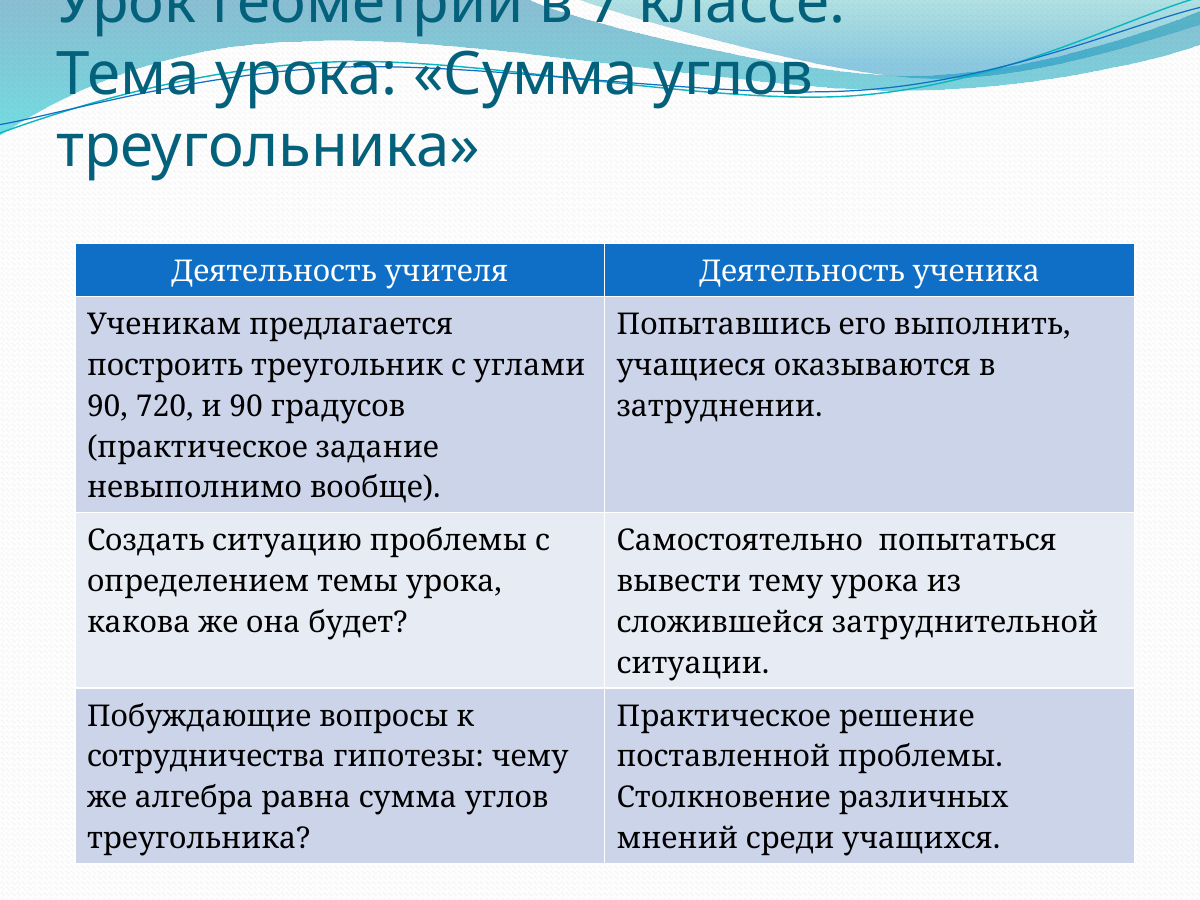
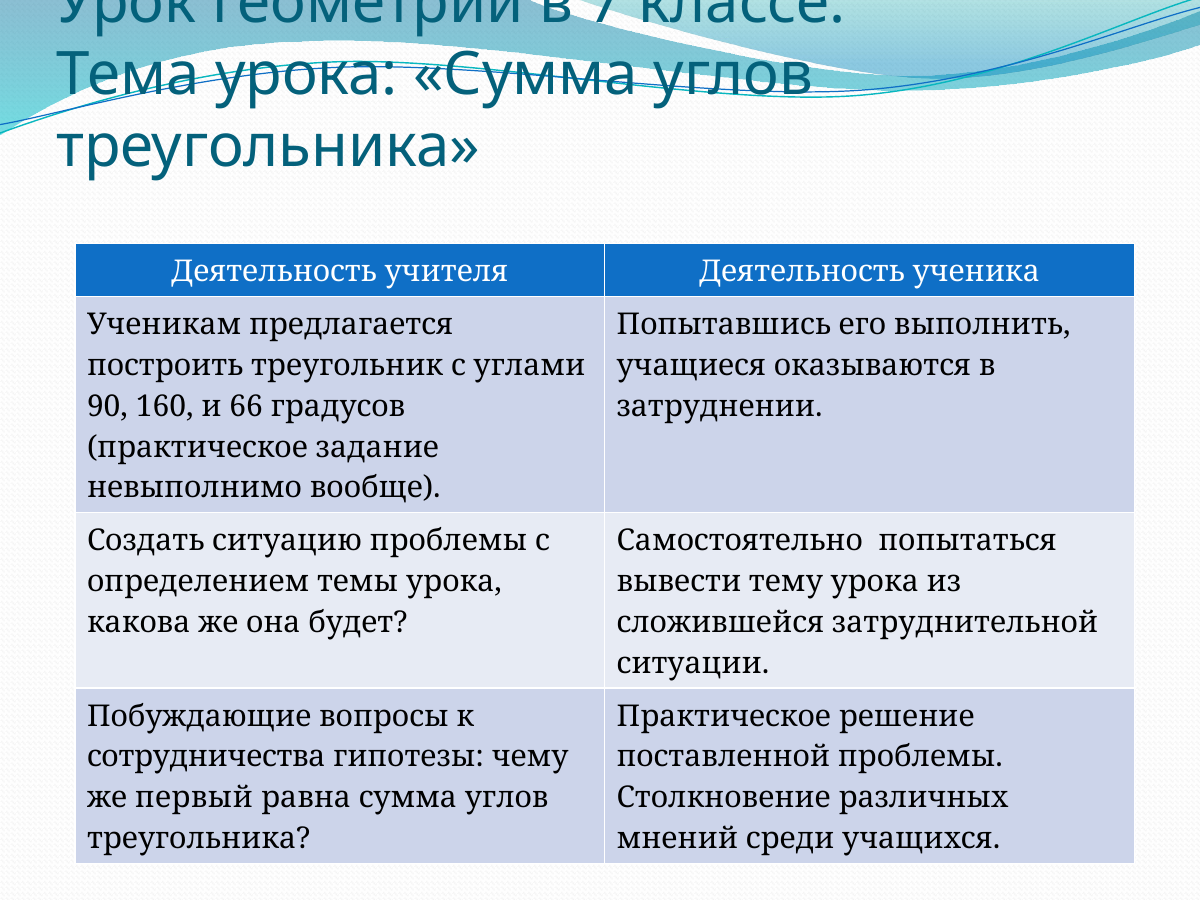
720: 720 -> 160 (165, 406)
и 90: 90 -> 66 (246, 406)
алгебра: алгебра -> первый (194, 798)
